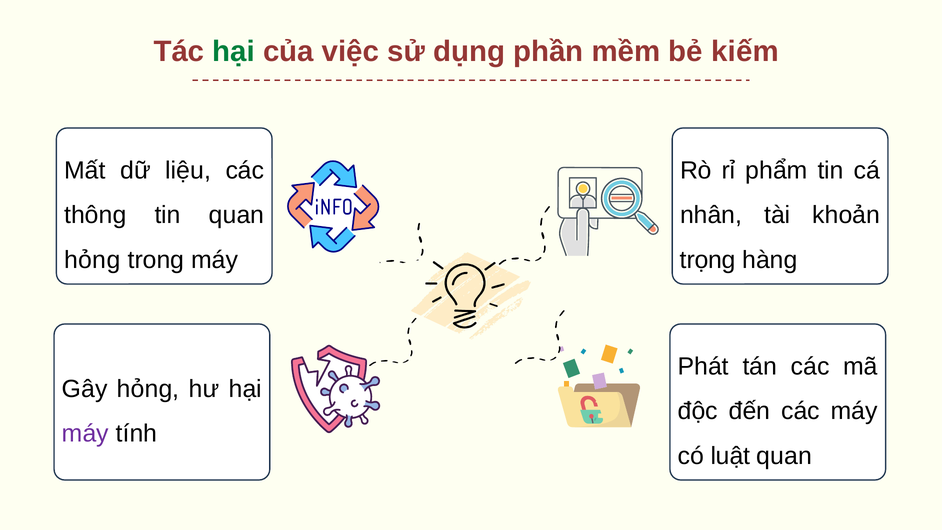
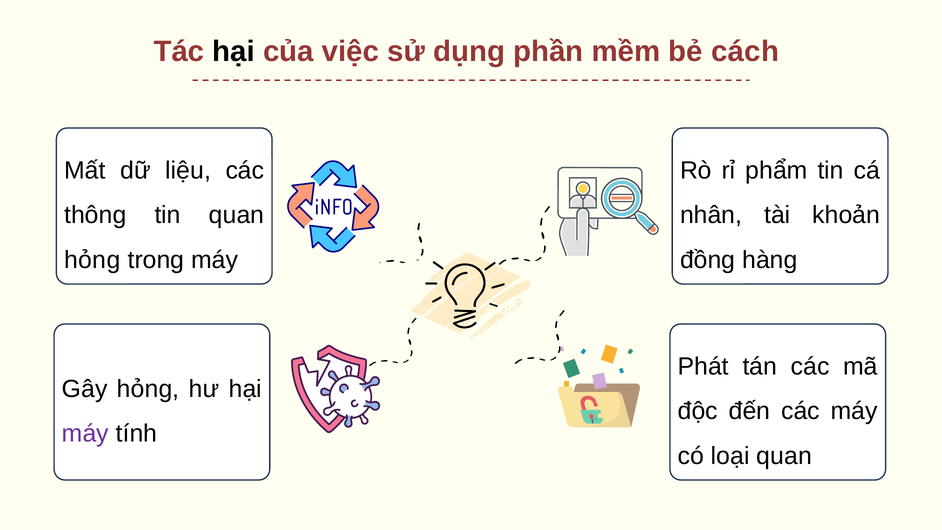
hại colour: green -> black (234, 51)
kiếm: kiếm -> cách (745, 51)
trọng: trọng -> đồng (708, 260)
luật: luật -> loại (730, 456)
